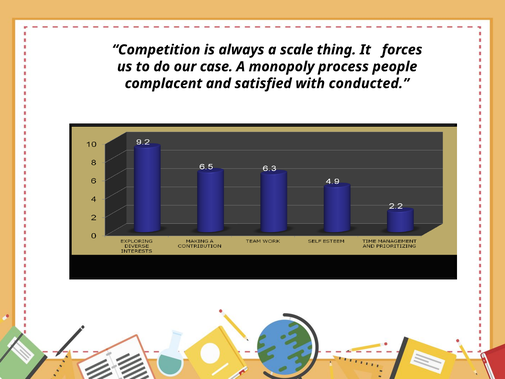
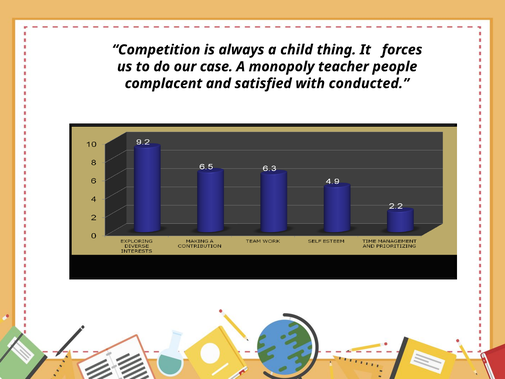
scale: scale -> child (297, 50)
process: process -> teacher (343, 67)
